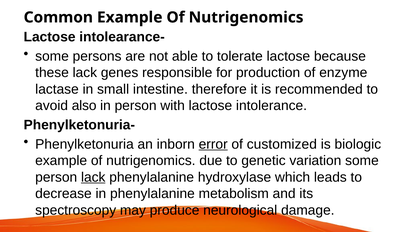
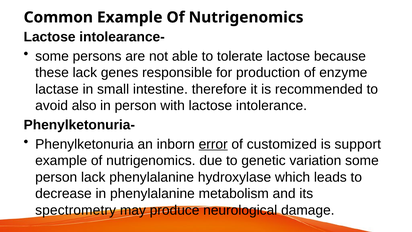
biologic: biologic -> support (358, 144)
lack underline: present -> none (93, 177)
spectroscopy: spectroscopy -> spectrometry (76, 210)
